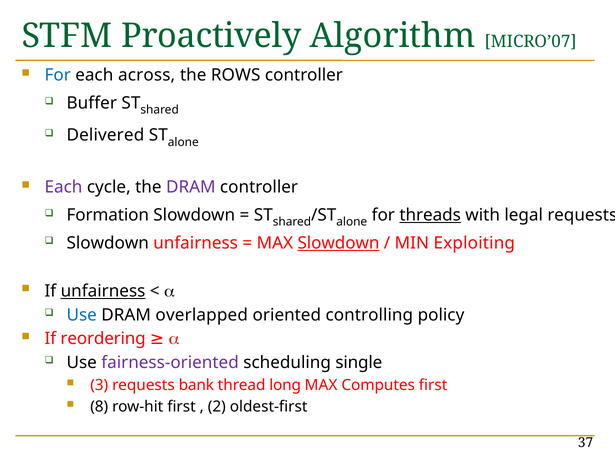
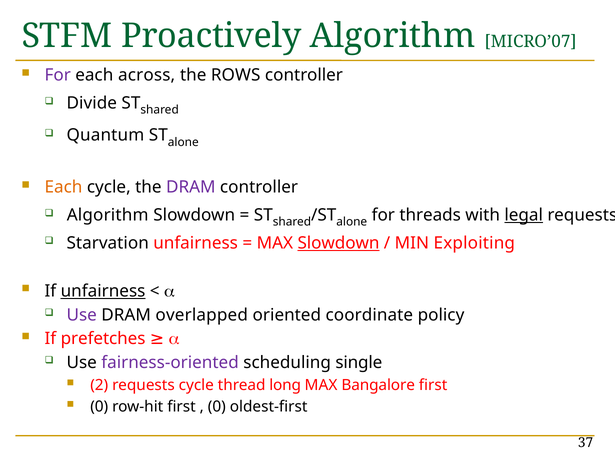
For colour: blue -> purple (58, 75)
Buffer: Buffer -> Divide (92, 103)
Delivered: Delivered -> Quantum (105, 135)
Each colour: purple -> orange (63, 187)
Formation: Formation -> Algorithm (108, 215)
threads underline: present -> none (430, 215)
legal underline: none -> present (524, 215)
Slowdown: Slowdown -> Starvation (108, 243)
Use colour: blue -> purple (82, 315)
controlling: controlling -> coordinate (369, 315)
reordering: reordering -> prefetches (103, 339)
3: 3 -> 2 (99, 385)
requests bank: bank -> cycle (196, 385)
Computes: Computes -> Bangalore (378, 385)
8: 8 -> 0 (99, 407)
2: 2 -> 0 (217, 407)
